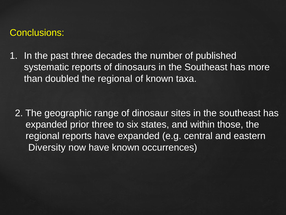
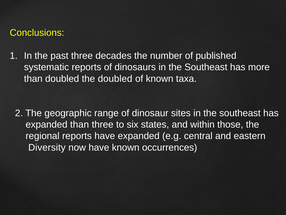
doubled the regional: regional -> doubled (115, 79)
expanded prior: prior -> than (80, 124)
